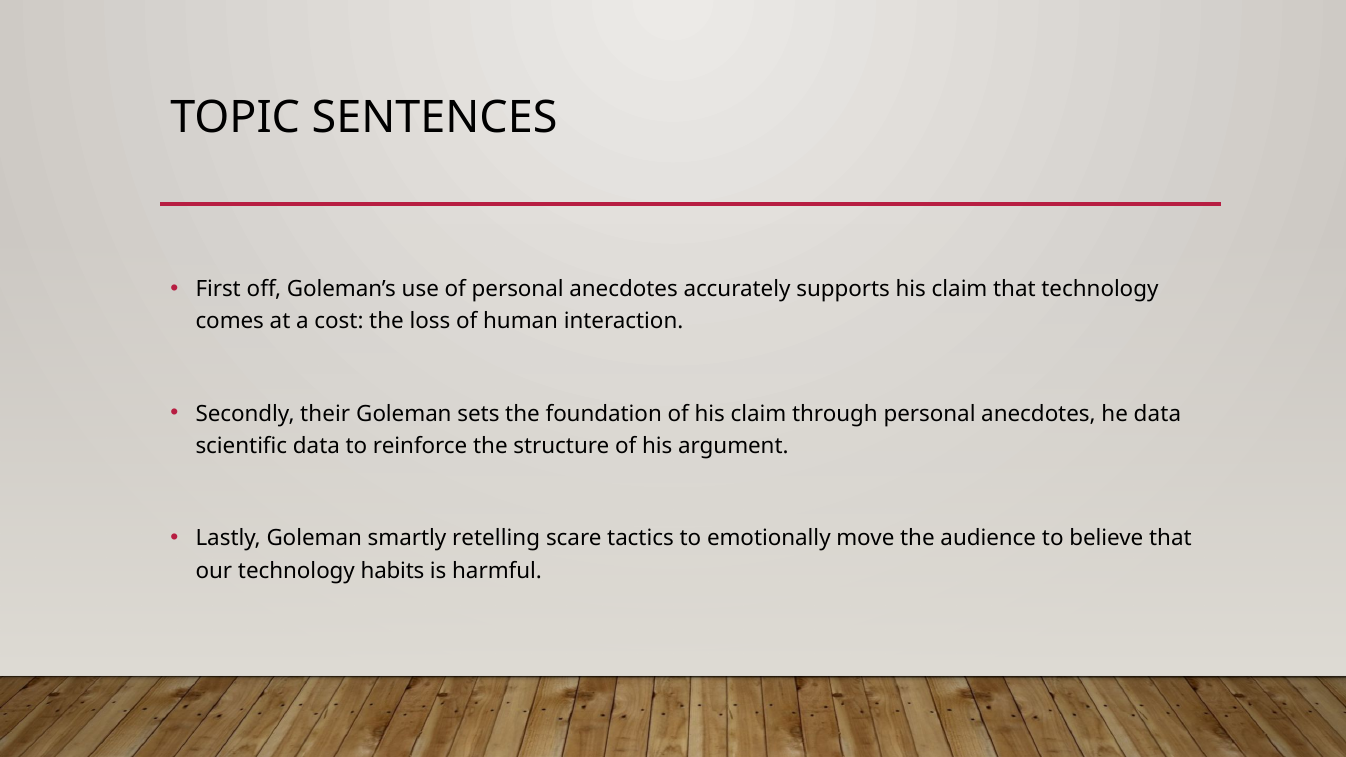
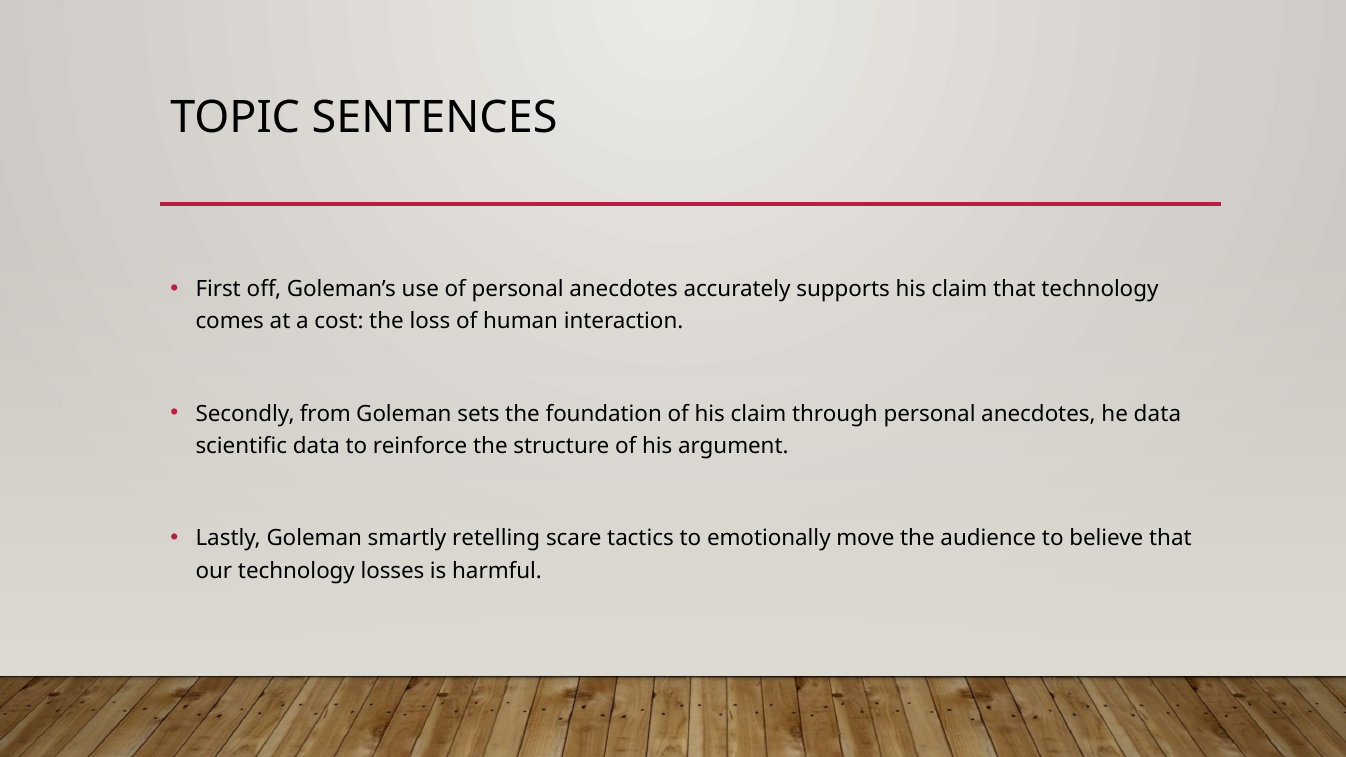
their: their -> from (325, 414)
habits: habits -> losses (392, 571)
